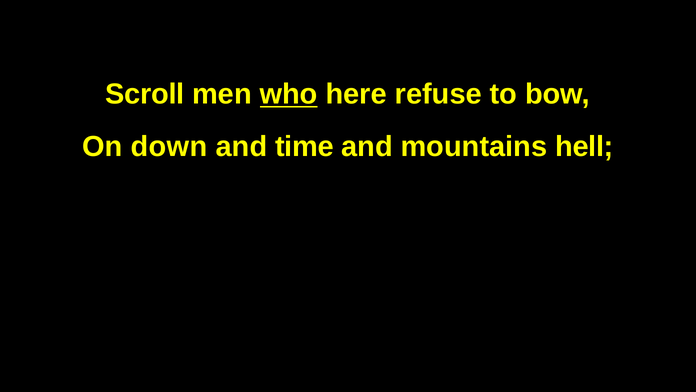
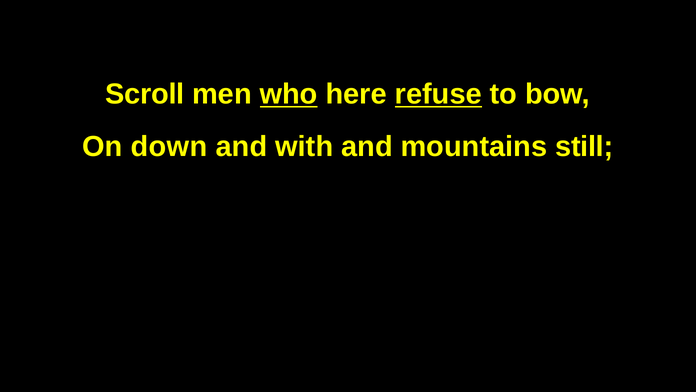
refuse underline: none -> present (438, 94)
time: time -> with (304, 146)
hell: hell -> still (584, 146)
